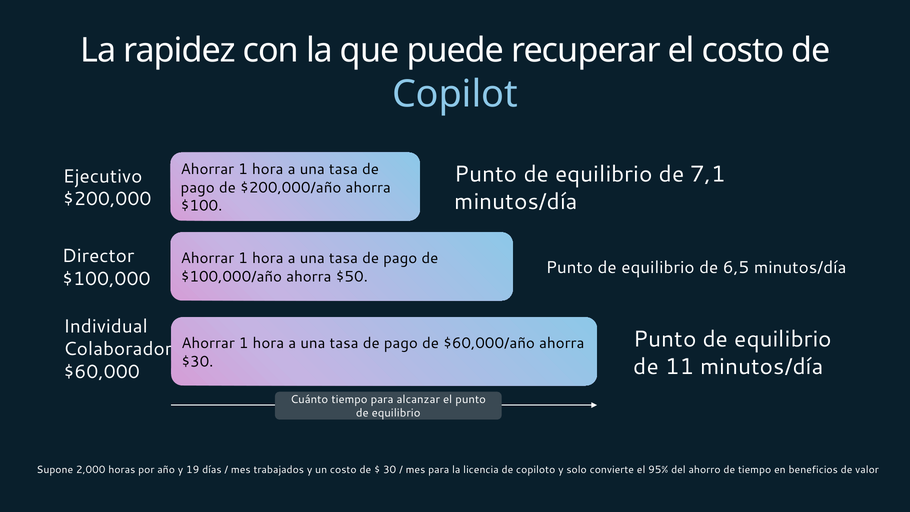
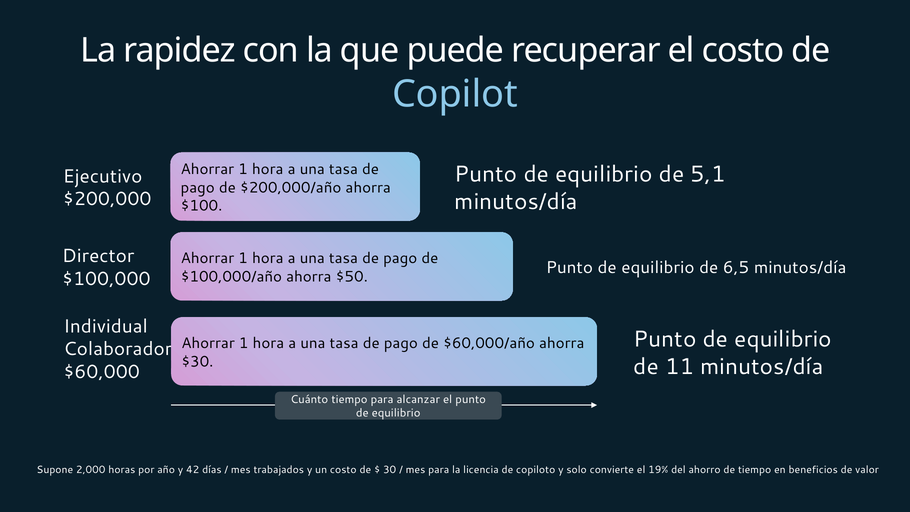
7,1: 7,1 -> 5,1 (708, 174)
19: 19 -> 42 (193, 470)
95%: 95% -> 19% (658, 470)
